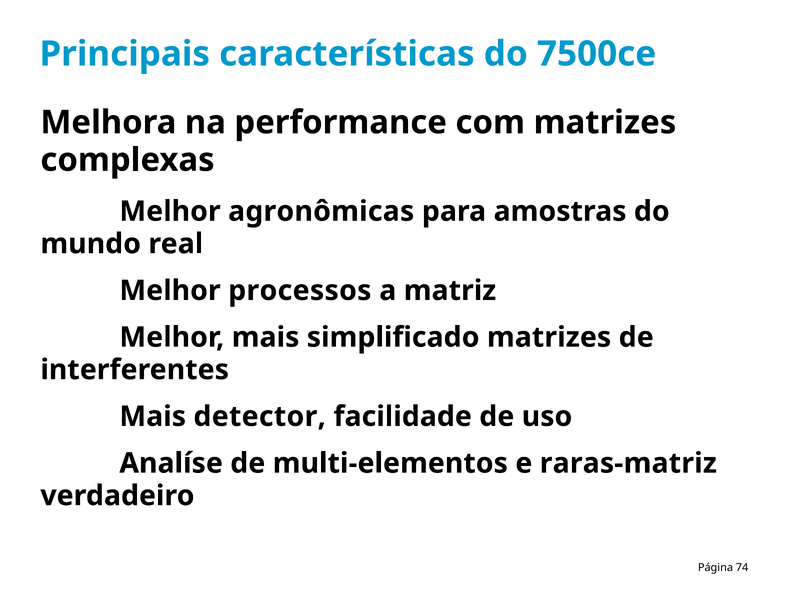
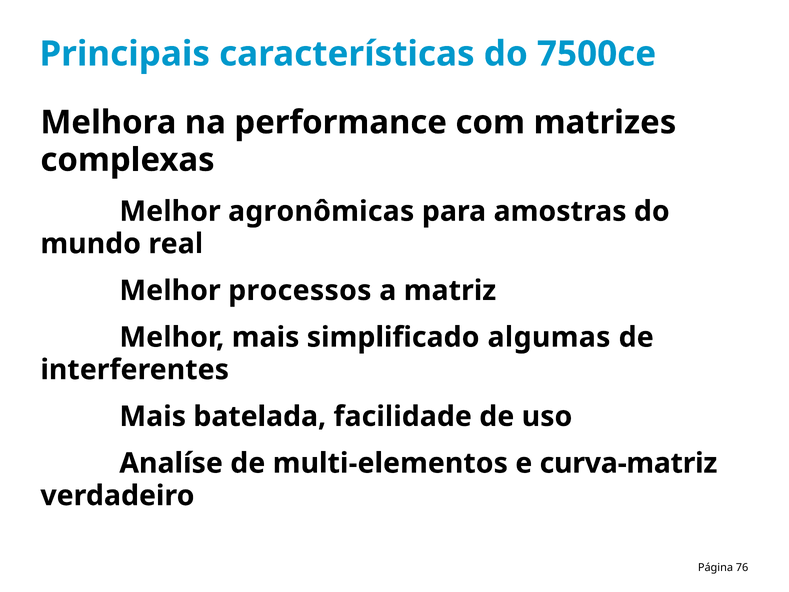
simplificado matrizes: matrizes -> algumas (549, 337)
detector: detector -> batelada (260, 416)
raras-matriz: raras-matriz -> curva-matriz (629, 463)
74: 74 -> 76 (742, 567)
